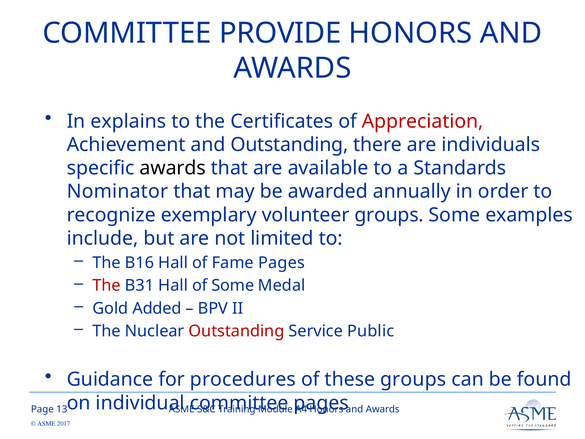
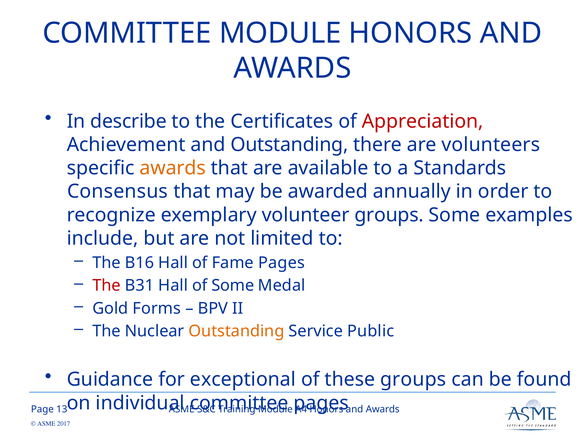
COMMITTEE PROVIDE: PROVIDE -> MODULE (280, 33)
explains: explains -> describe (129, 121)
individuals: individuals -> volunteers (491, 145)
awards colour: black -> orange (173, 168)
Nominator: Nominator -> Consensus (118, 191)
Added: Added -> Forms (157, 308)
Outstanding colour: red -> orange (236, 331)
procedures: procedures -> exceptional (243, 379)
